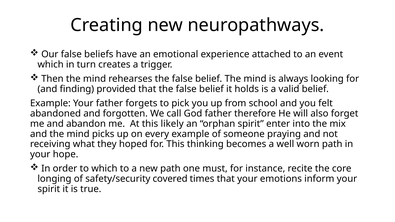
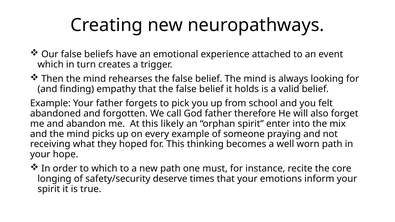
provided: provided -> empathy (116, 89)
covered: covered -> deserve (170, 179)
